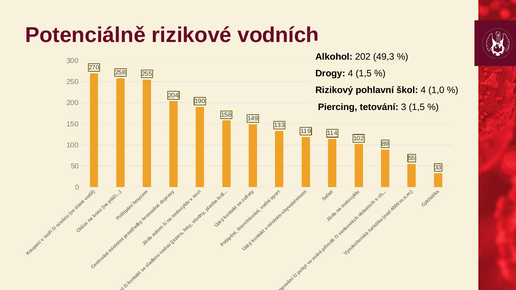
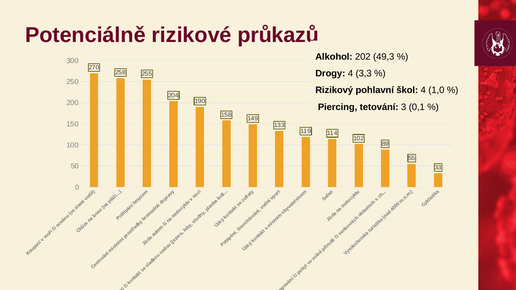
vodních: vodních -> průkazů (278, 35)
4 1,5: 1,5 -> 3,3 (364, 73)
3 1,5: 1,5 -> 0,1 (417, 107)
